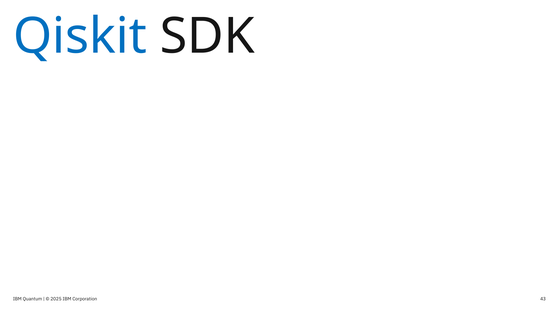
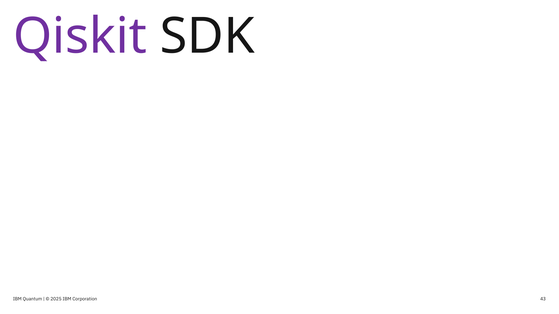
Qiskit colour: blue -> purple (80, 36)
